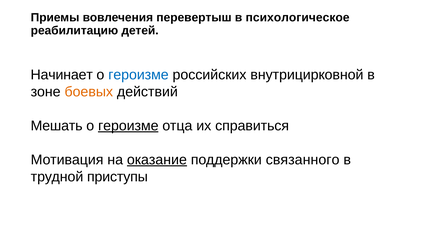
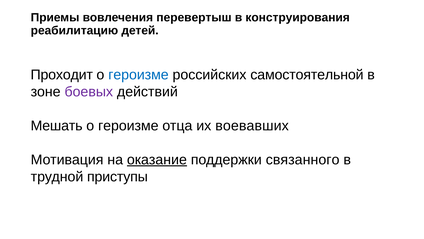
психологическое: психологическое -> конструирования (298, 18)
Начинает: Начинает -> Проходит (62, 75)
внутрицирковной: внутрицирковной -> самостоятельной (307, 75)
боевых colour: orange -> purple (89, 92)
героизме underline: present -> none (128, 125)
справиться: справиться -> воевавших (252, 125)
